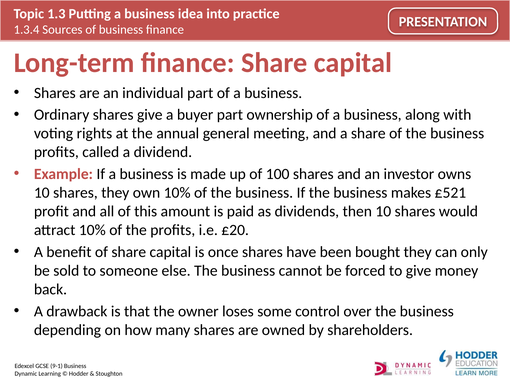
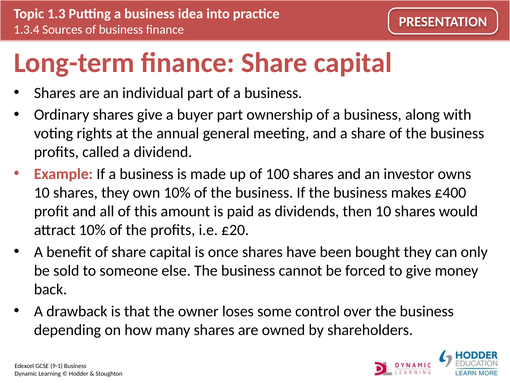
£521: £521 -> £400 (450, 192)
